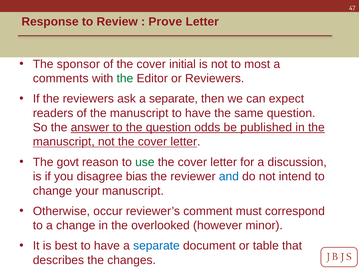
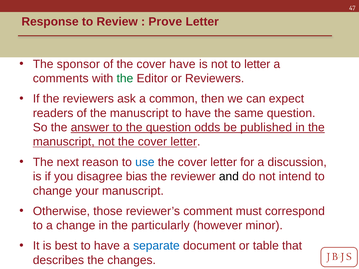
cover initial: initial -> have (182, 64)
to most: most -> letter (257, 64)
ask a separate: separate -> common (173, 99)
govt: govt -> next (68, 162)
use colour: green -> blue (145, 162)
and colour: blue -> black (229, 177)
occur: occur -> those (108, 211)
overlooked: overlooked -> particularly (160, 226)
